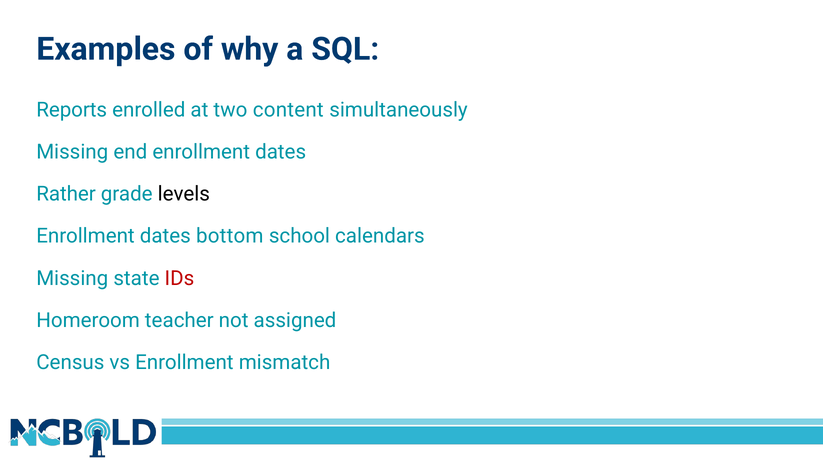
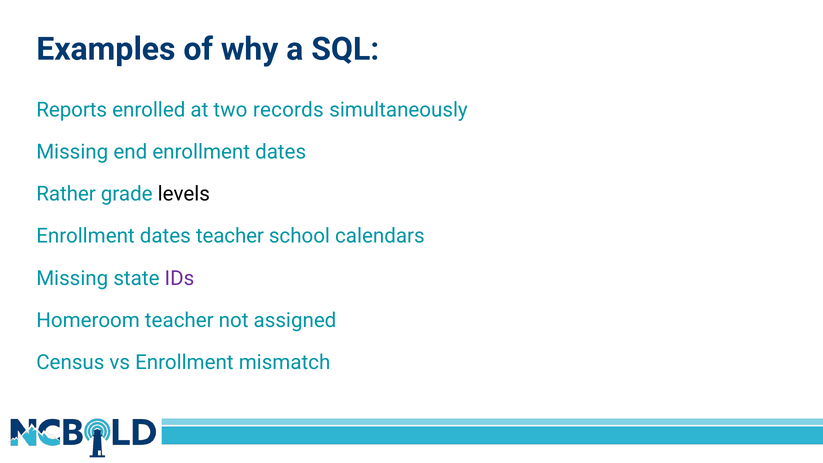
content: content -> records (288, 110)
dates bottom: bottom -> teacher (230, 236)
IDs colour: red -> purple (179, 278)
